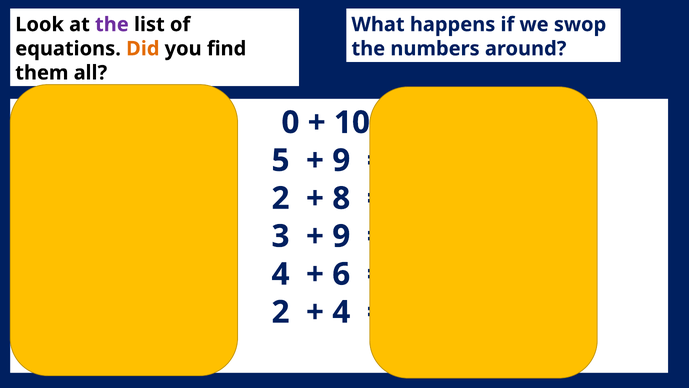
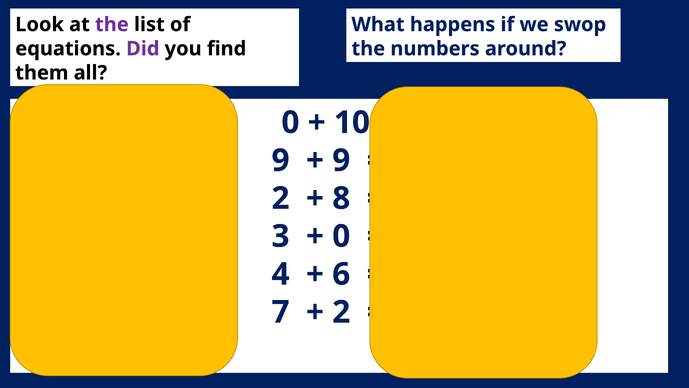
Did colour: orange -> purple (143, 49)
5: 5 -> 9 (281, 160)
9: 9 -> 0 (341, 236)
2: 2 -> 7 (281, 312)
4: 4 -> 2 (341, 312)
